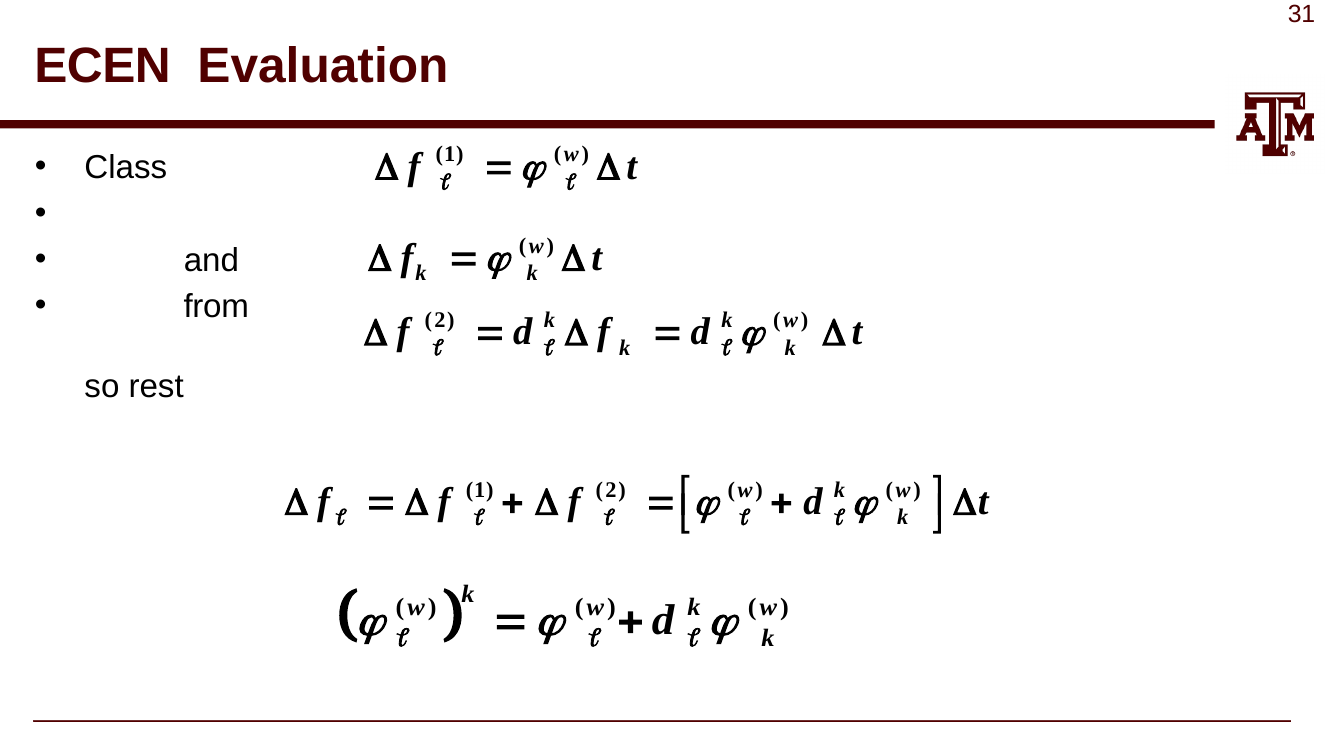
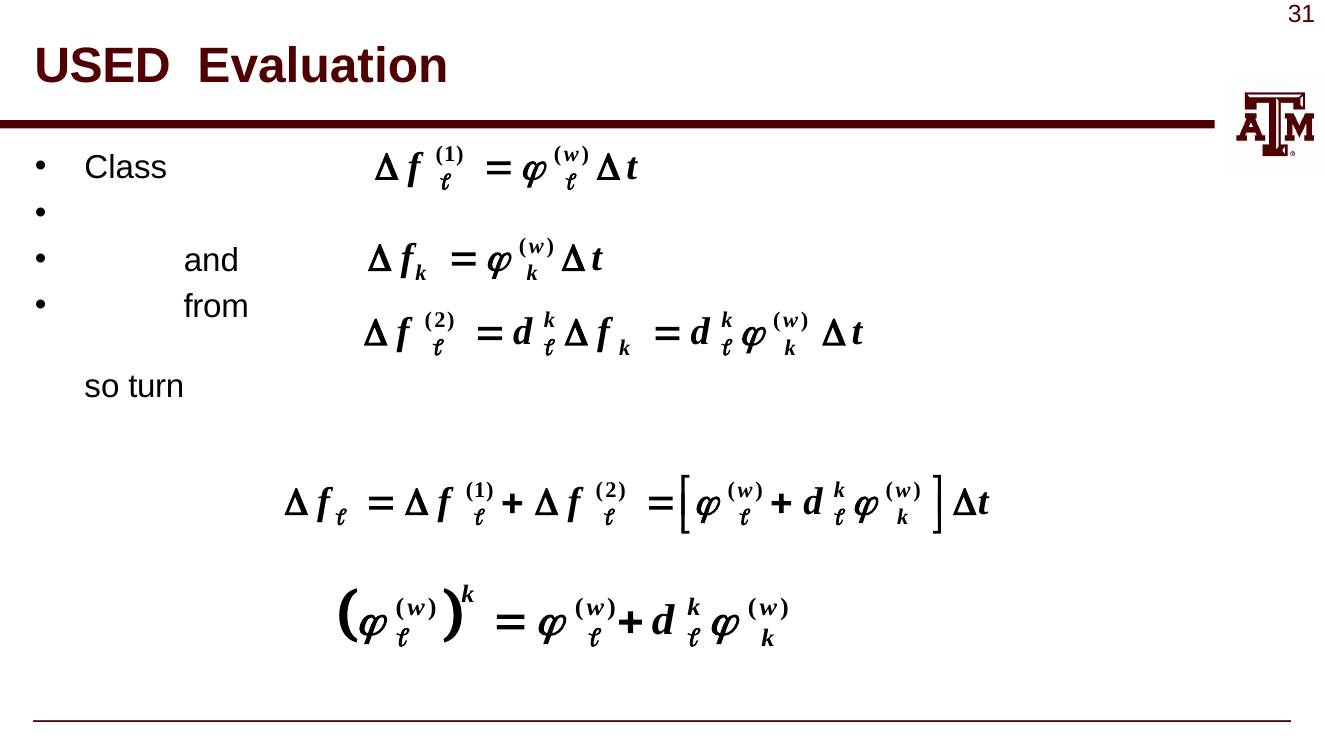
ECEN: ECEN -> USED (103, 66)
rest: rest -> turn (156, 387)
